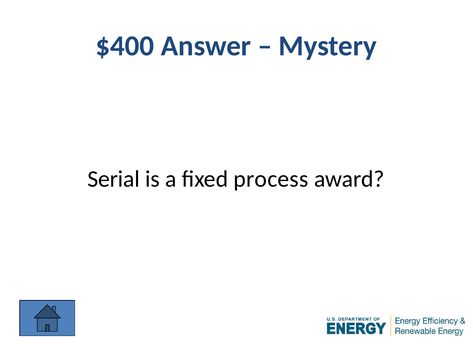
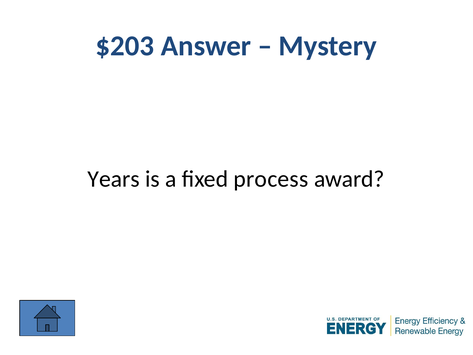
$400: $400 -> $203 (125, 46)
Serial: Serial -> Years (114, 179)
